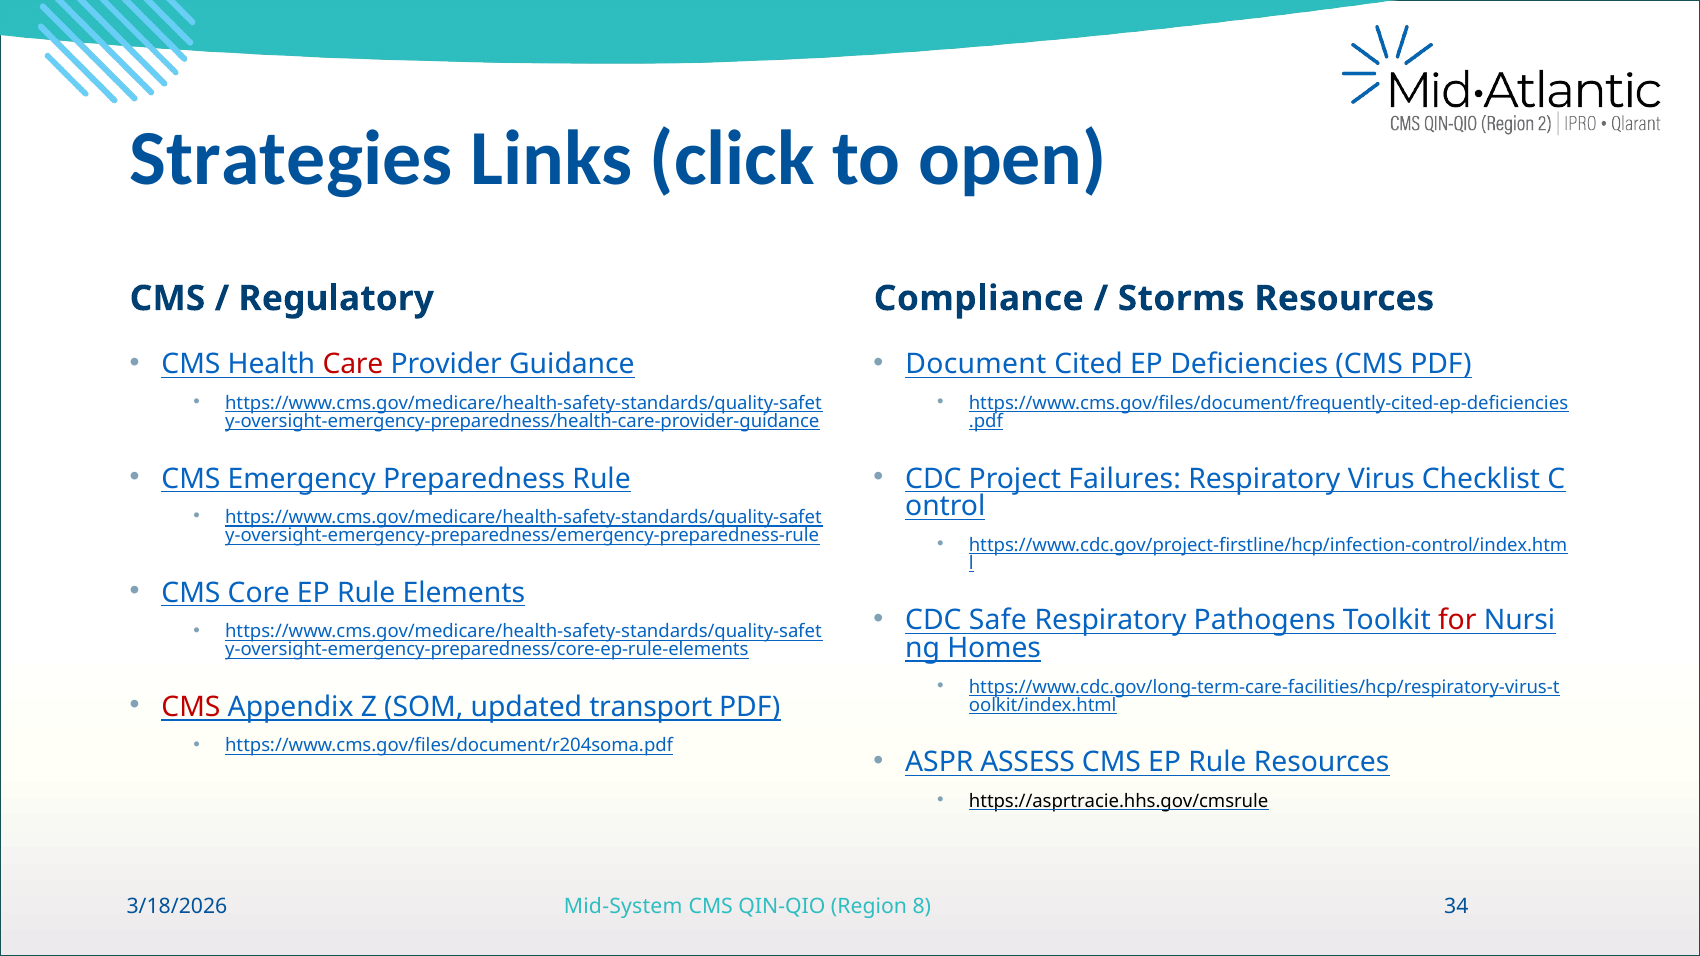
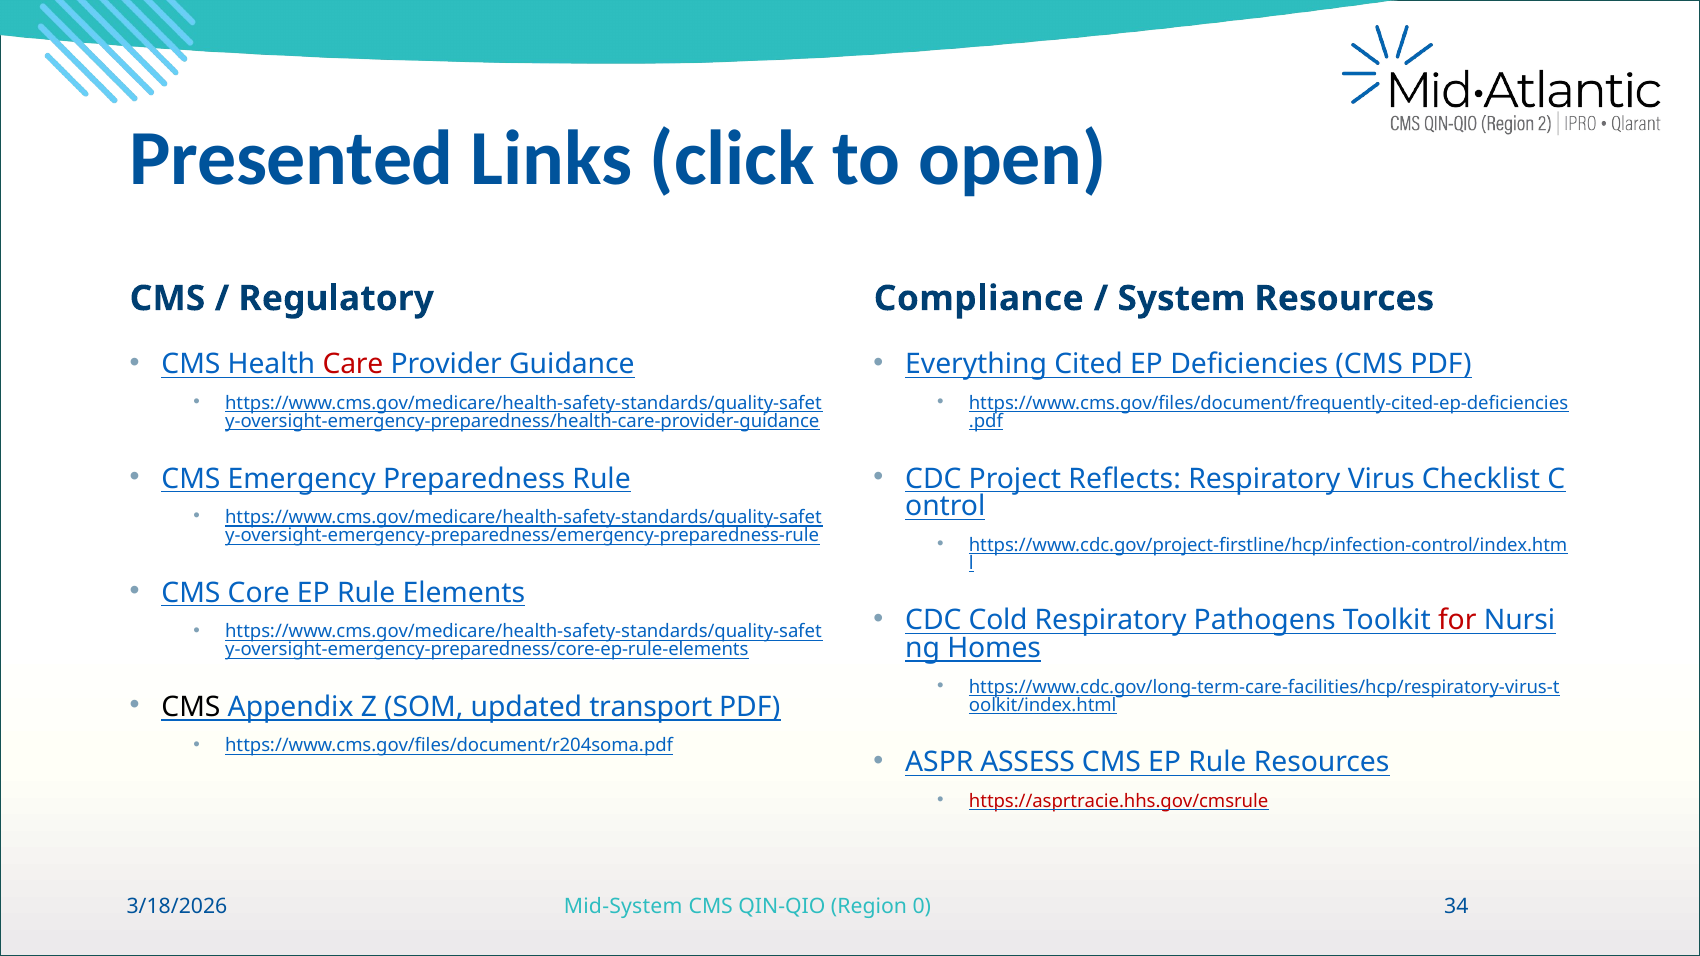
Strategies: Strategies -> Presented (292, 158)
Storms: Storms -> System (1181, 299)
Document: Document -> Everything (976, 365)
Failures: Failures -> Reflects (1125, 479)
Safe: Safe -> Cold (998, 621)
CMS colour: red -> black (191, 707)
https://asprtracie.hhs.gov/cmsrule colour: black -> red (1119, 801)
8: 8 -> 0 (922, 907)
